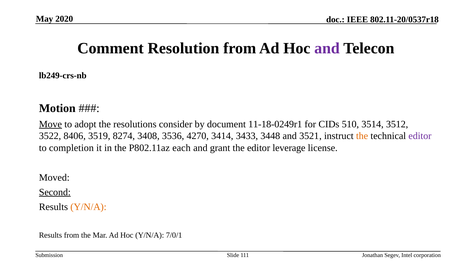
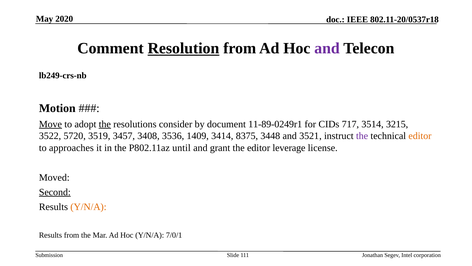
Resolution underline: none -> present (183, 48)
the underline: none -> present (105, 124)
11-18-0249r1: 11-18-0249r1 -> 11-89-0249r1 (275, 124)
510: 510 -> 717 (350, 124)
3512: 3512 -> 3215 (397, 124)
8406: 8406 -> 5720 (75, 136)
8274: 8274 -> 3457 (124, 136)
4270: 4270 -> 1409 (198, 136)
3433: 3433 -> 8375 (247, 136)
the colour: orange -> purple (362, 136)
editor colour: purple -> orange (420, 136)
completion: completion -> approaches (71, 148)
each: each -> until (181, 148)
